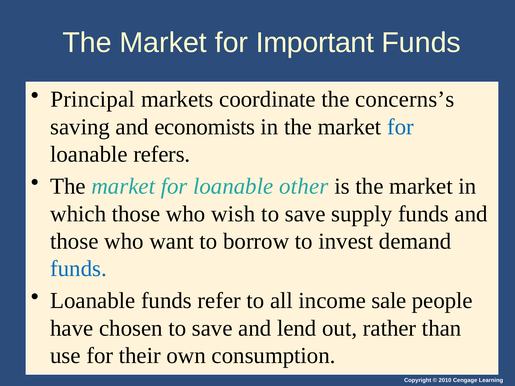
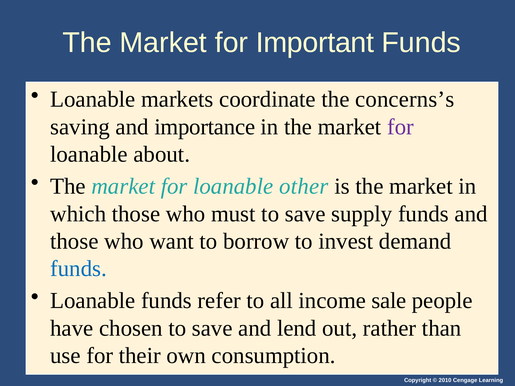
Principal: Principal -> Loanable (93, 99)
economists: economists -> importance (205, 127)
for colour: blue -> purple (400, 127)
refers: refers -> about (162, 154)
wish: wish -> must (233, 214)
